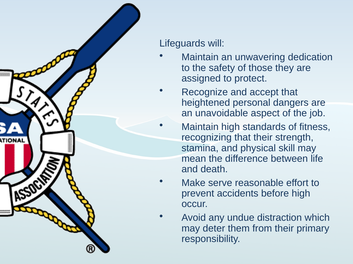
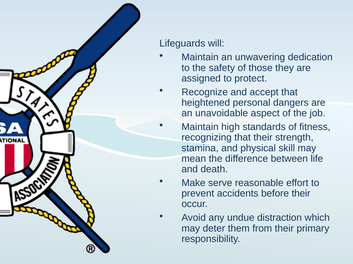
before high: high -> their (301, 194)
